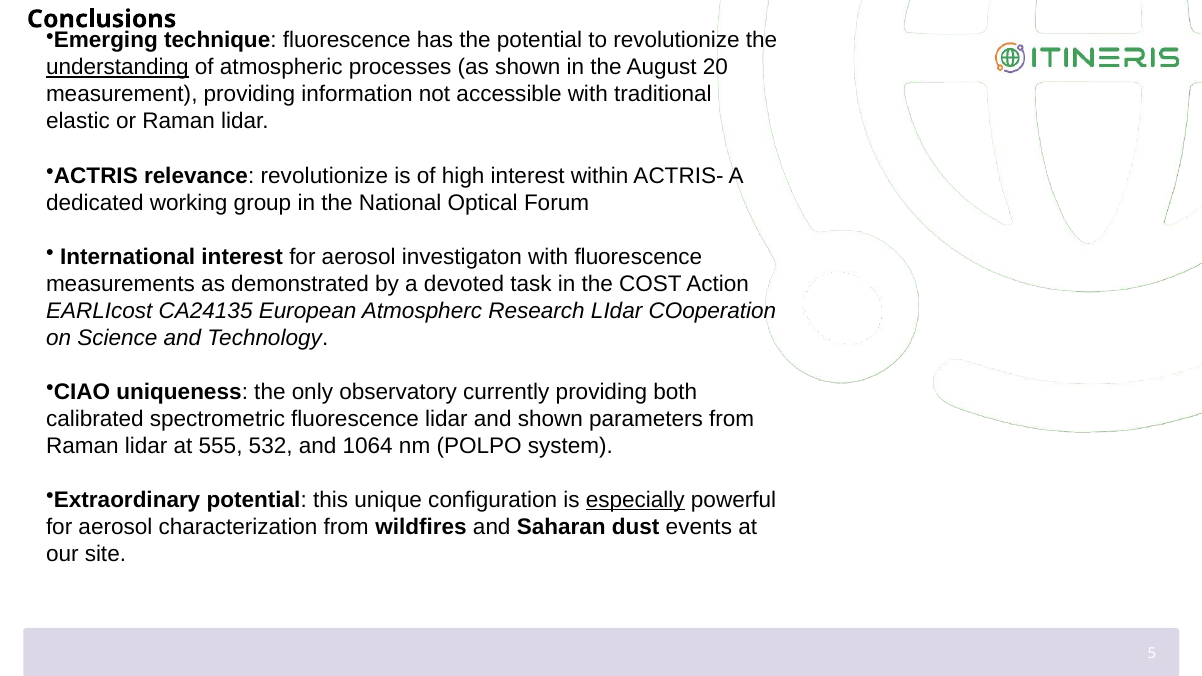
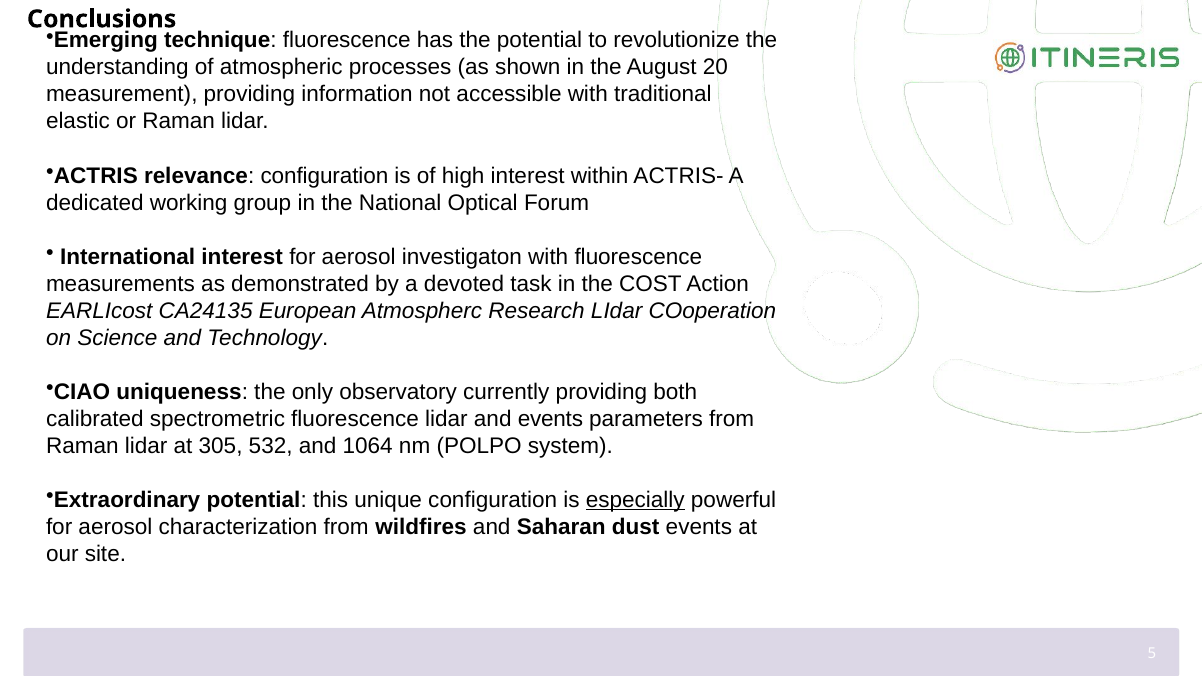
understanding underline: present -> none (117, 67)
relevance revolutionize: revolutionize -> configuration (324, 176)
and shown: shown -> events (550, 419)
555: 555 -> 305 (221, 446)
